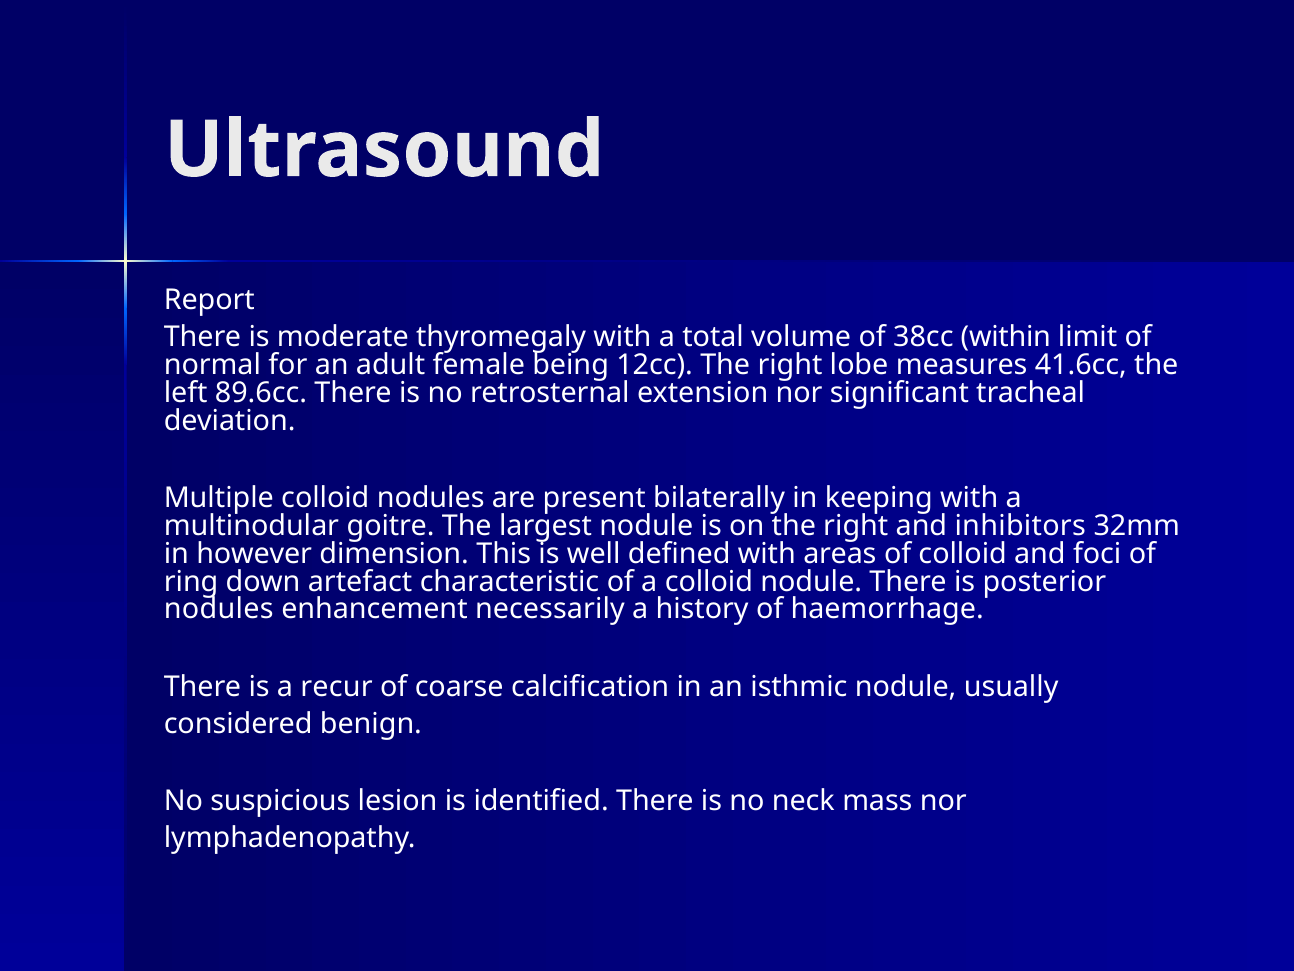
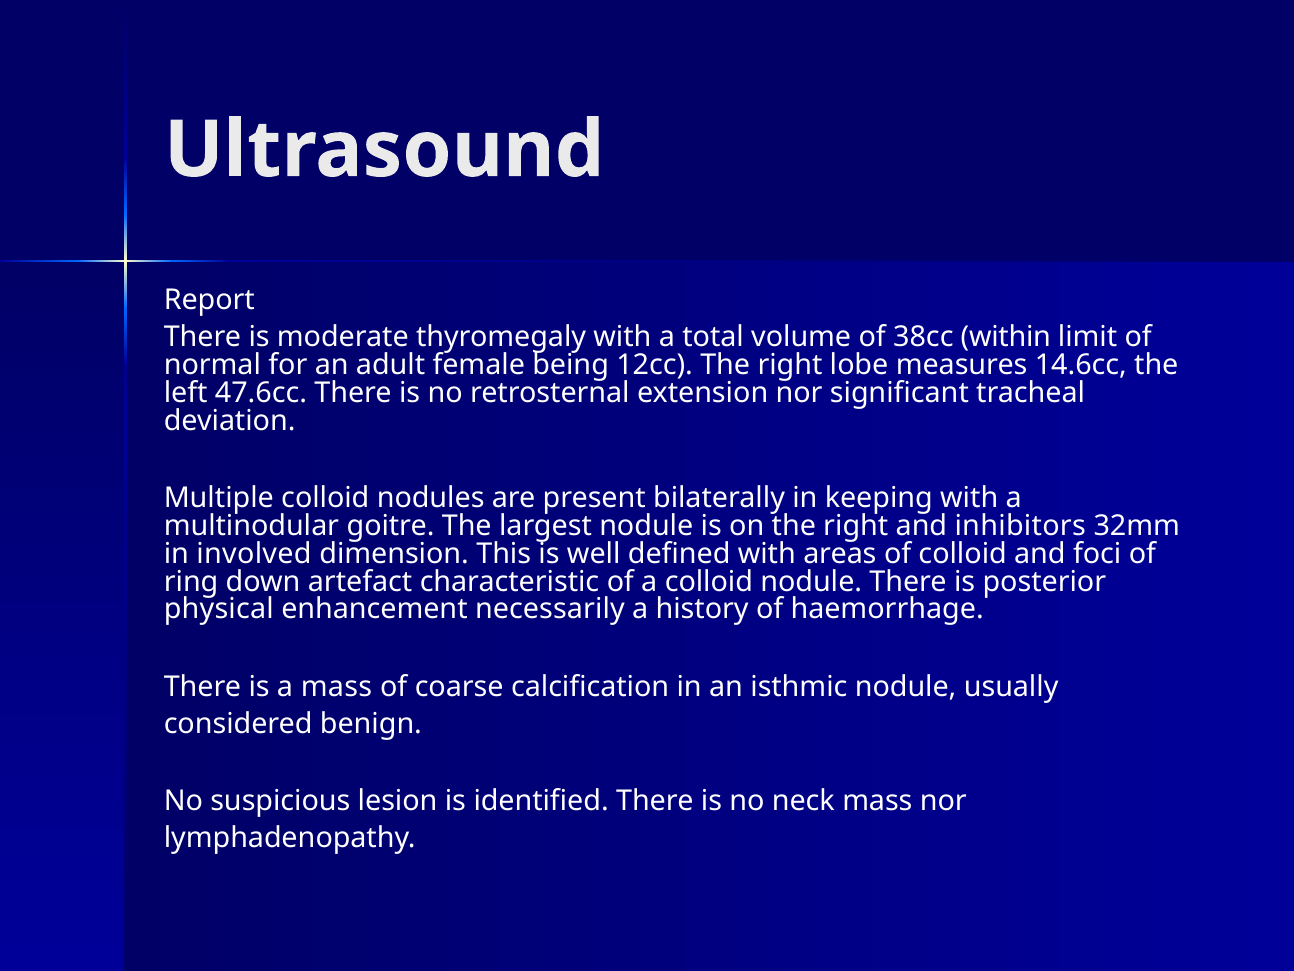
41.6cc: 41.6cc -> 14.6cc (1081, 365)
89.6cc: 89.6cc -> 47.6cc (261, 393)
however: however -> involved (254, 553)
nodules: nodules -> physical (219, 609)
a recur: recur -> mass (336, 686)
